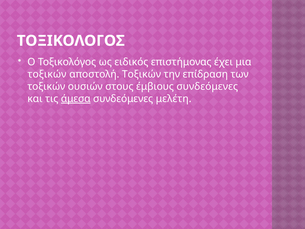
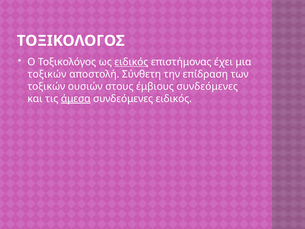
ειδικός underline: none -> present (131, 62)
αποστολή Τοξικών: Τοξικών -> Σύνθετη (142, 74)
συνδεόμενες μελέτη: μελέτη -> ειδικός (174, 99)
